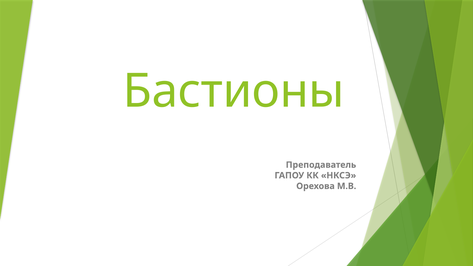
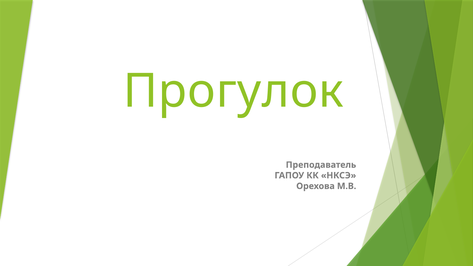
Бастионы: Бастионы -> Прогулок (233, 91)
